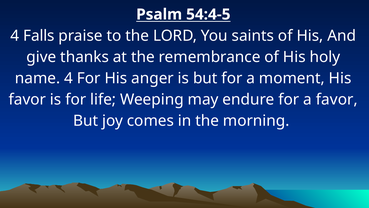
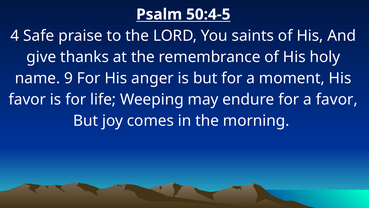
54:4-5: 54:4-5 -> 50:4-5 (208, 14)
Falls: Falls -> Safe (39, 36)
name 4: 4 -> 9 (69, 78)
